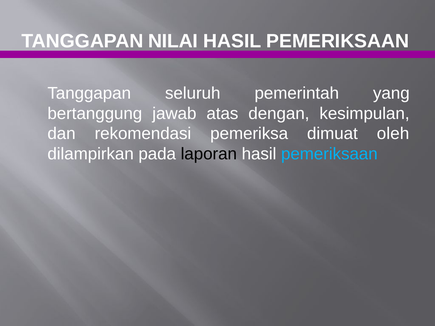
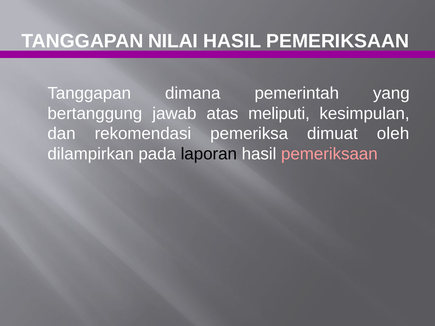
seluruh: seluruh -> dimana (193, 93)
dengan: dengan -> meliputi (279, 114)
pemeriksaan colour: light blue -> pink (329, 154)
